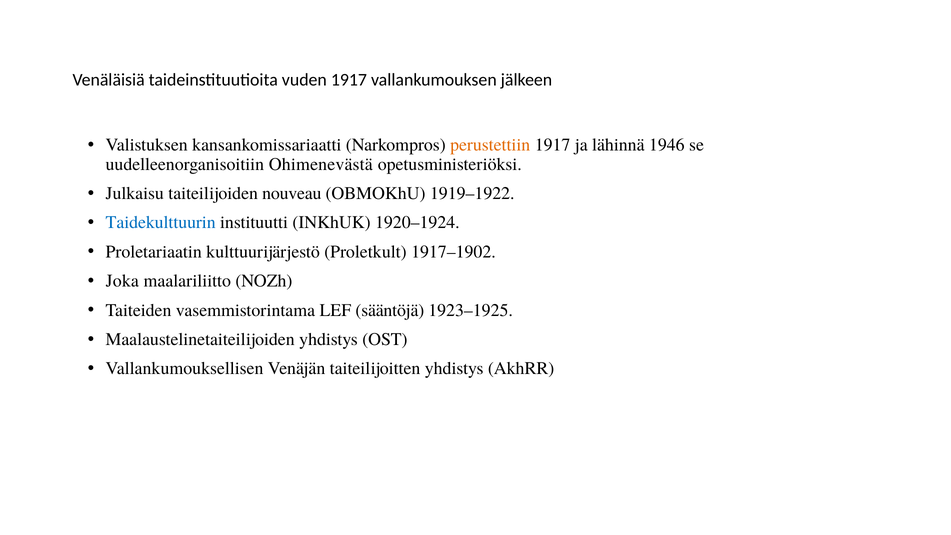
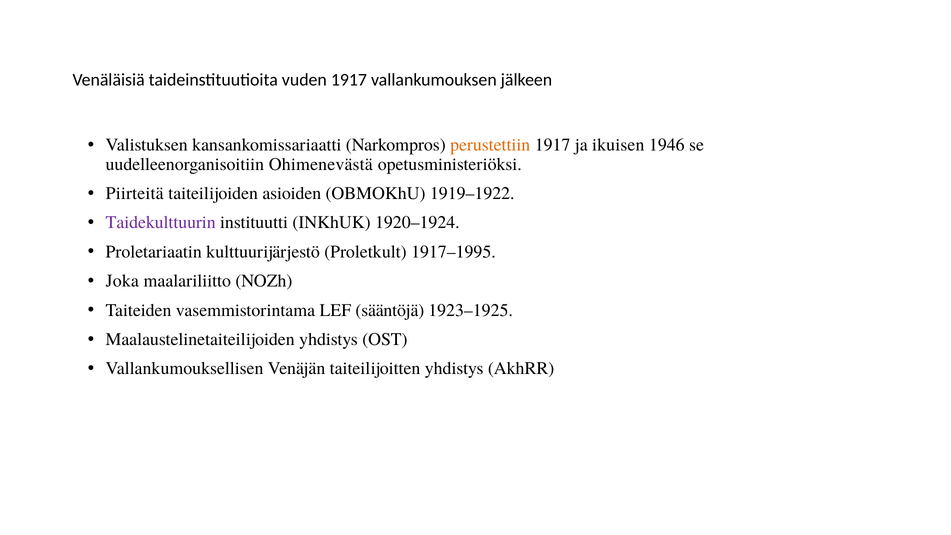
lähinnä: lähinnä -> ikuisen (618, 145)
Julkaisu: Julkaisu -> Piirteitä (135, 193)
nouveau: nouveau -> asioiden (292, 193)
Taidekulttuurin colour: blue -> purple (161, 223)
1917–1902: 1917–1902 -> 1917–1995 (453, 252)
